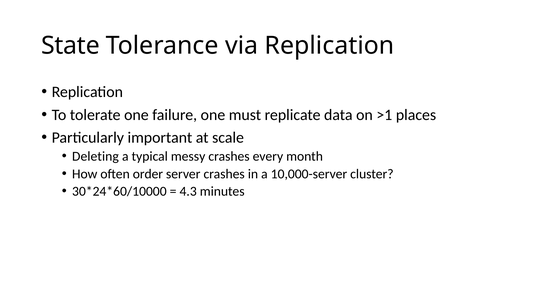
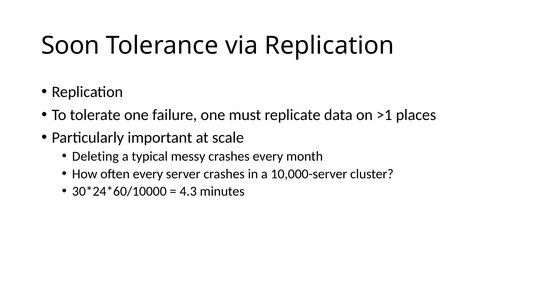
State: State -> Soon (70, 46)
often order: order -> every (148, 174)
